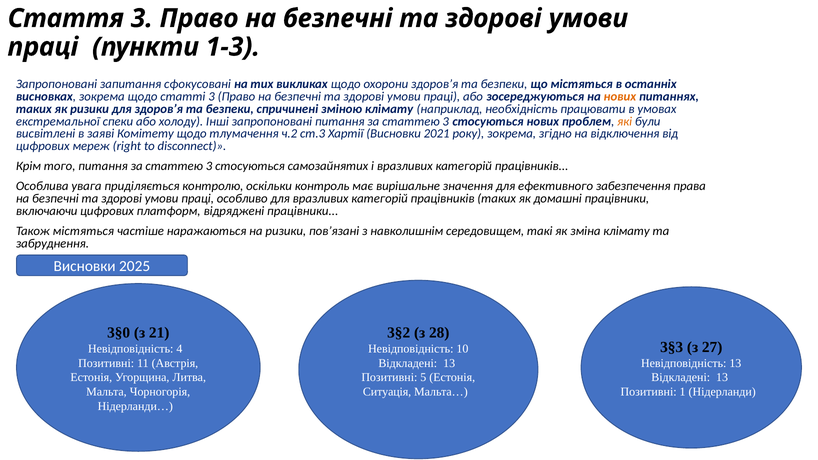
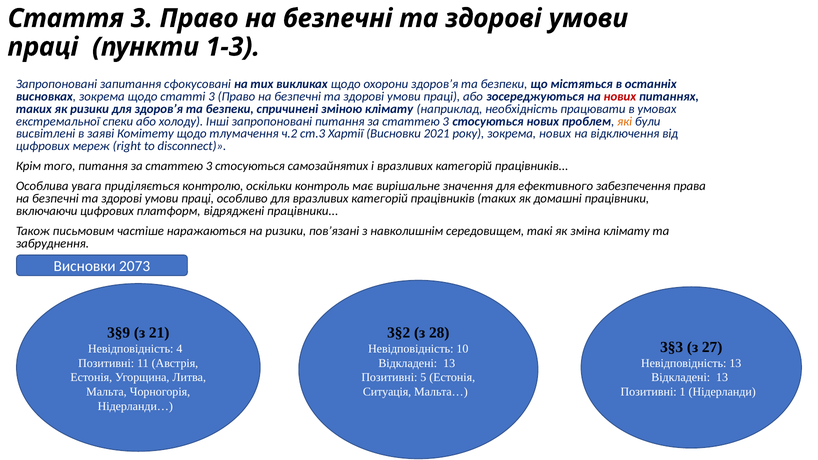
нових colour: orange -> red (620, 97)
зокрема згідно: згідно -> нових (555, 134)
Також містяться: містяться -> письмовим (83, 231)
2025: 2025 -> 2073 (135, 266)
3§0: 3§0 -> 3§9 (119, 333)
